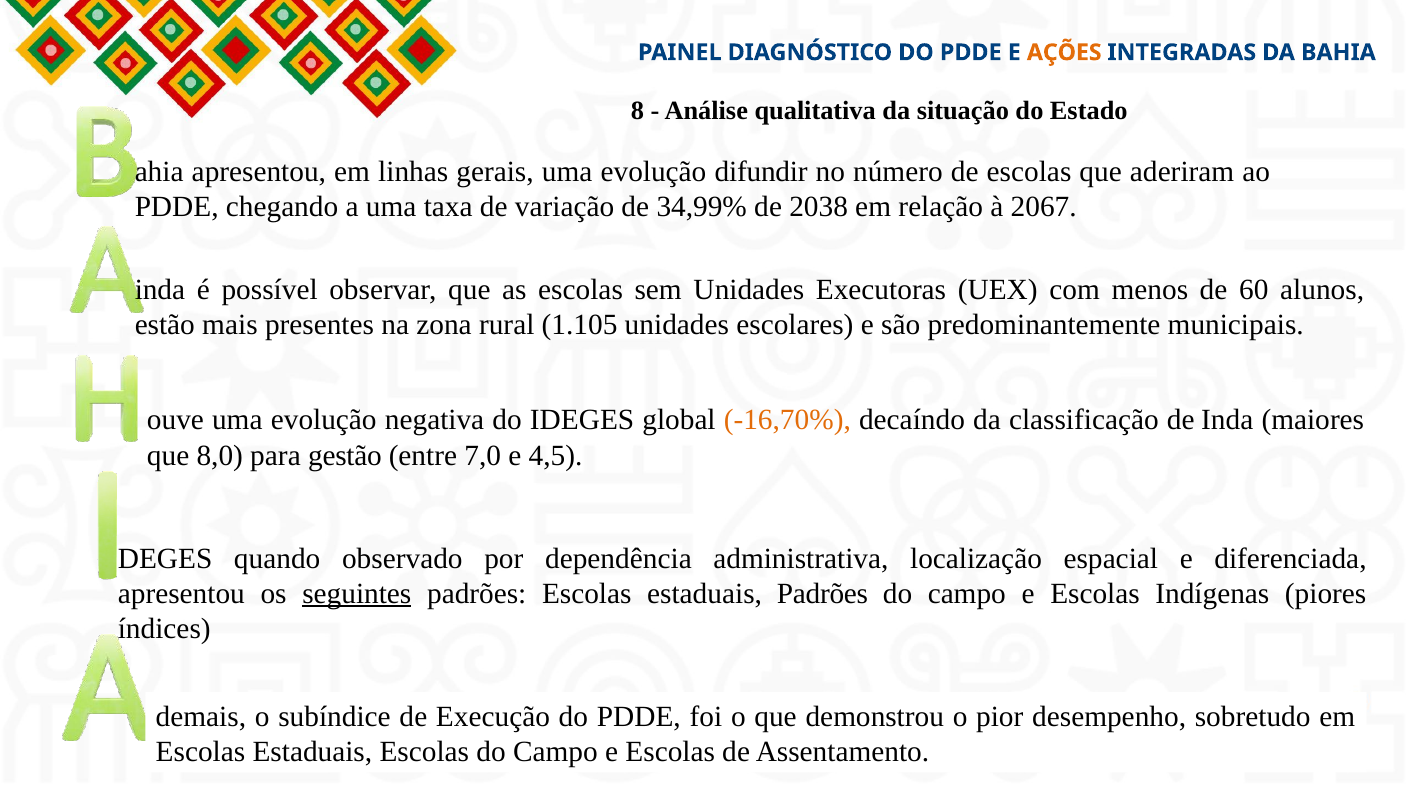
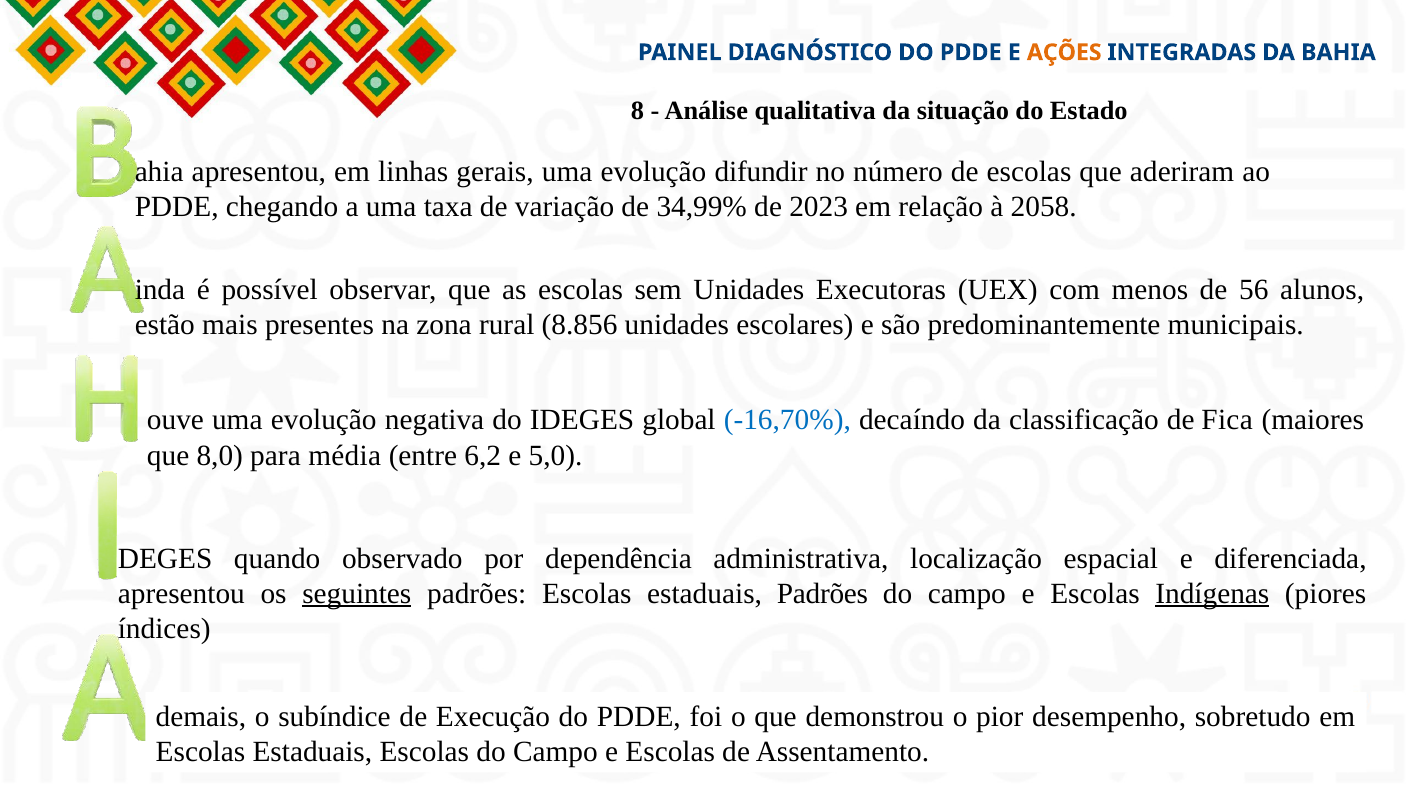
2038: 2038 -> 2023 (819, 207)
2067: 2067 -> 2058 (1044, 207)
60: 60 -> 56 (1254, 289)
1.105: 1.105 -> 8.856 (580, 324)
-16,70% colour: orange -> blue (787, 420)
de Inda: Inda -> Fica (1227, 420)
gestão: gestão -> média (345, 455)
7,0: 7,0 -> 6,2 (483, 455)
4,5: 4,5 -> 5,0 (556, 455)
Indígenas underline: none -> present (1212, 594)
